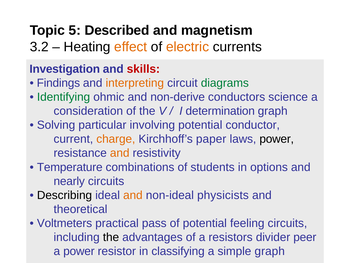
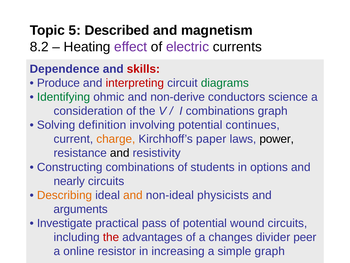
3.2: 3.2 -> 8.2 (39, 47)
effect colour: orange -> purple (131, 47)
electric colour: orange -> purple (188, 47)
Investigation: Investigation -> Dependence (65, 69)
Findings: Findings -> Produce (58, 83)
interpreting colour: orange -> red (135, 83)
I determination: determination -> combinations (220, 111)
particular: particular -> definition (102, 125)
conductor: conductor -> continues (253, 125)
and colour: orange -> black (120, 153)
Temperature: Temperature -> Constructing (70, 167)
Describing colour: black -> orange (65, 195)
theoretical: theoretical -> arguments (81, 209)
Voltmeters: Voltmeters -> Investigate (65, 223)
feeling: feeling -> wound (247, 223)
the colour: black -> red (111, 237)
resistors: resistors -> changes (231, 237)
a power: power -> online (79, 251)
classifying: classifying -> increasing (178, 251)
